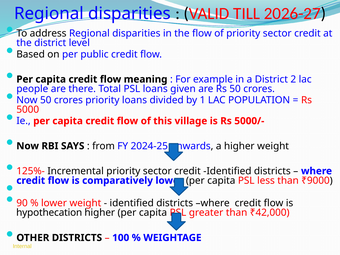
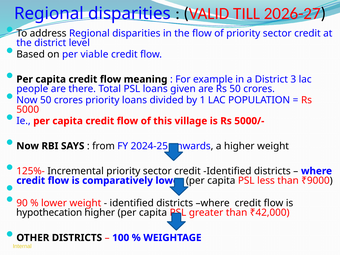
public: public -> viable (94, 54)
2: 2 -> 3 (293, 79)
